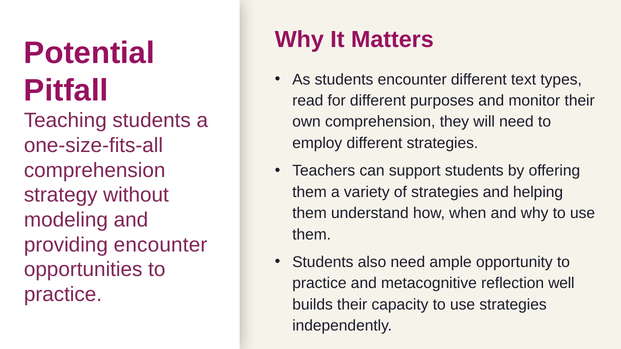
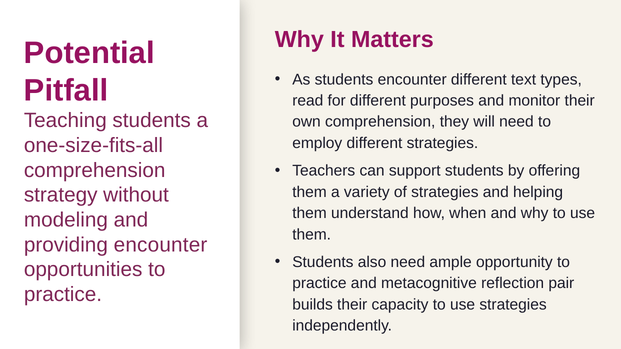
well: well -> pair (561, 284)
